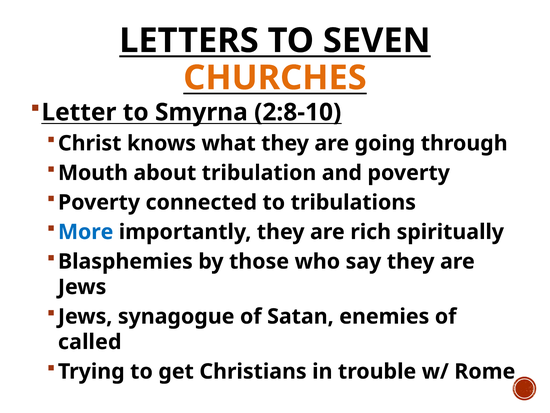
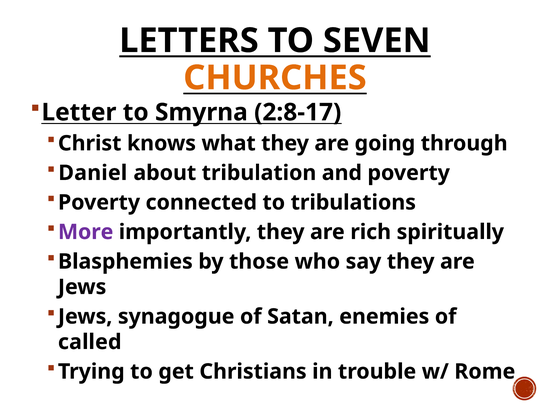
2:8-10: 2:8-10 -> 2:8-17 (298, 112)
Mouth: Mouth -> Daniel (93, 173)
More colour: blue -> purple (86, 232)
